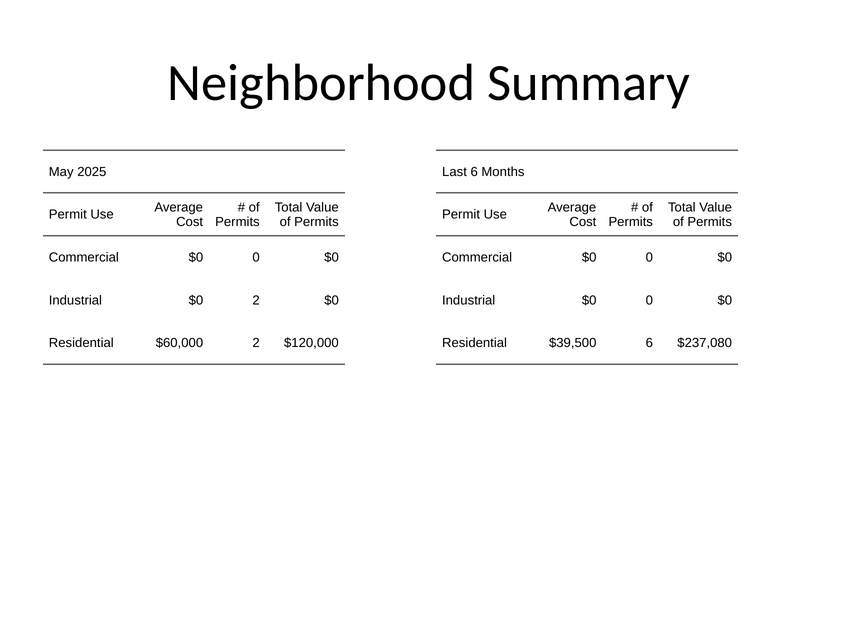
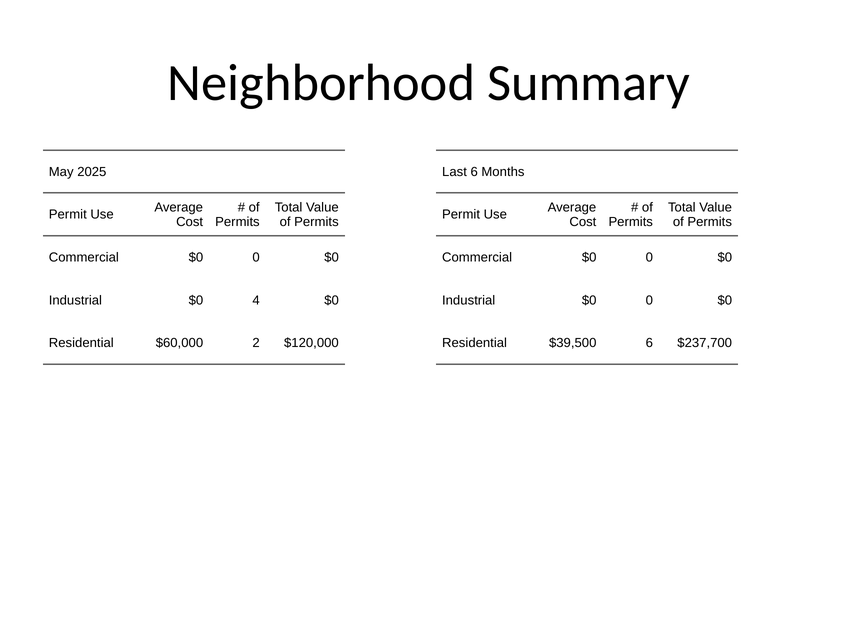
$0 2: 2 -> 4 (256, 301)
$237,080: $237,080 -> $237,700 (705, 343)
